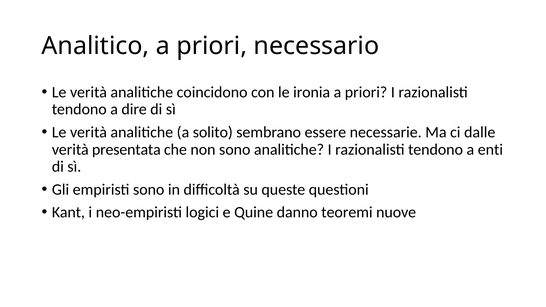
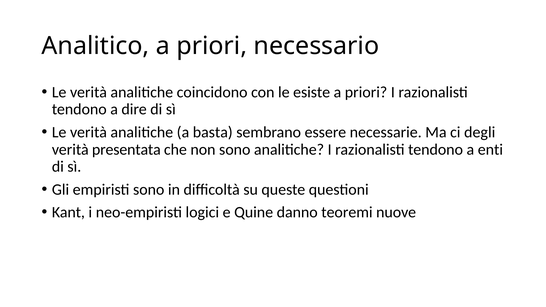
ironia: ironia -> esiste (312, 92)
solito: solito -> basta (213, 132)
dalle: dalle -> degli (480, 132)
